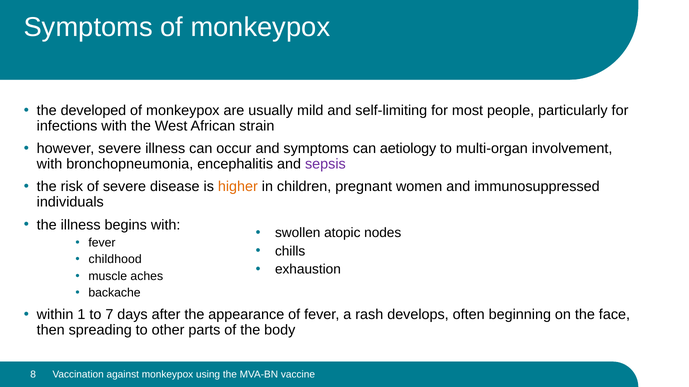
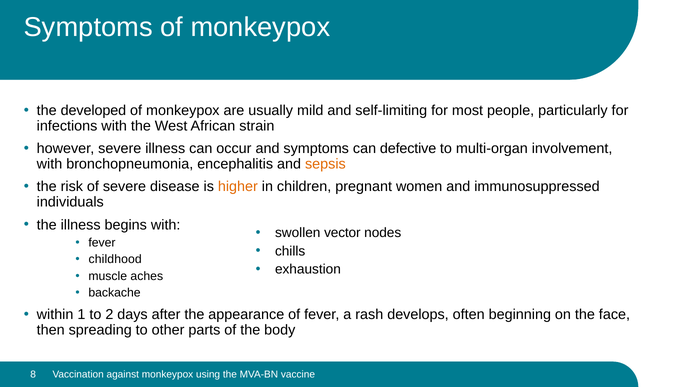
aetiology: aetiology -> defective (408, 149)
sepsis colour: purple -> orange (325, 164)
atopic: atopic -> vector (342, 233)
7: 7 -> 2 (109, 315)
